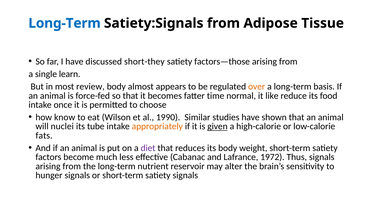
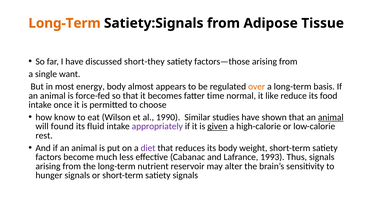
Long-Term colour: blue -> orange (65, 23)
learn: learn -> want (70, 74)
review: review -> energy (90, 87)
animal underline: none -> present (331, 118)
nuclei: nuclei -> found (62, 127)
tube: tube -> fluid (96, 127)
appropriately colour: orange -> purple (157, 127)
fats: fats -> rest (44, 136)
1972: 1972 -> 1993 (272, 157)
